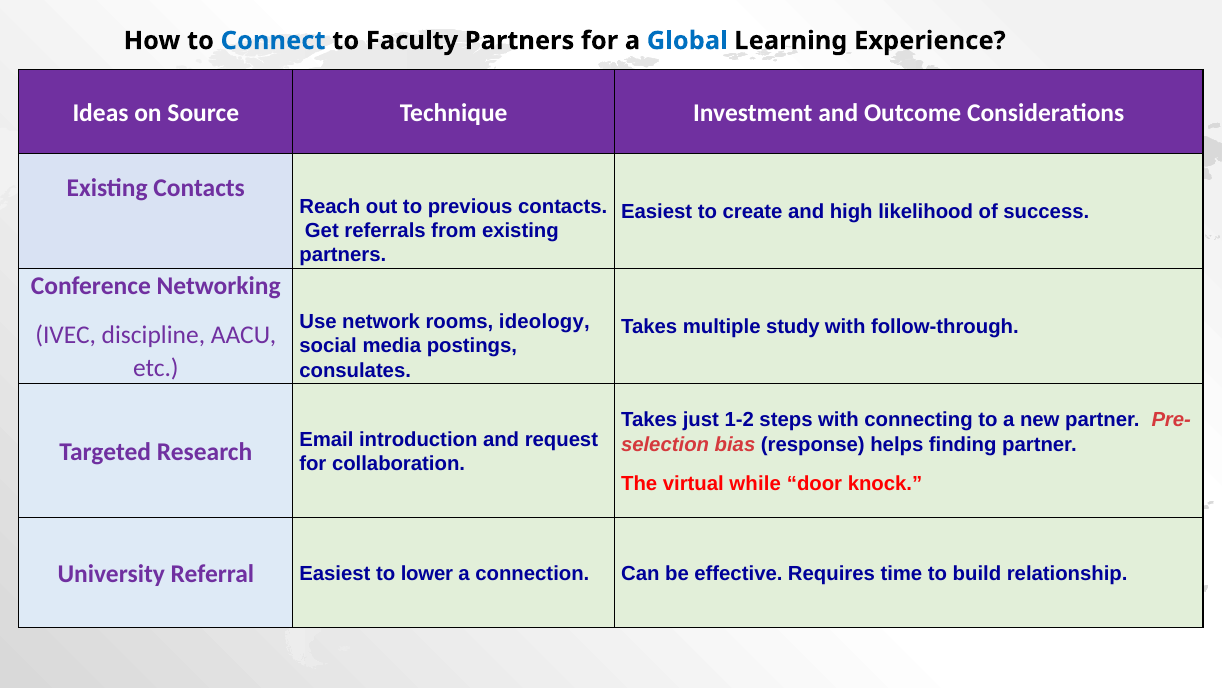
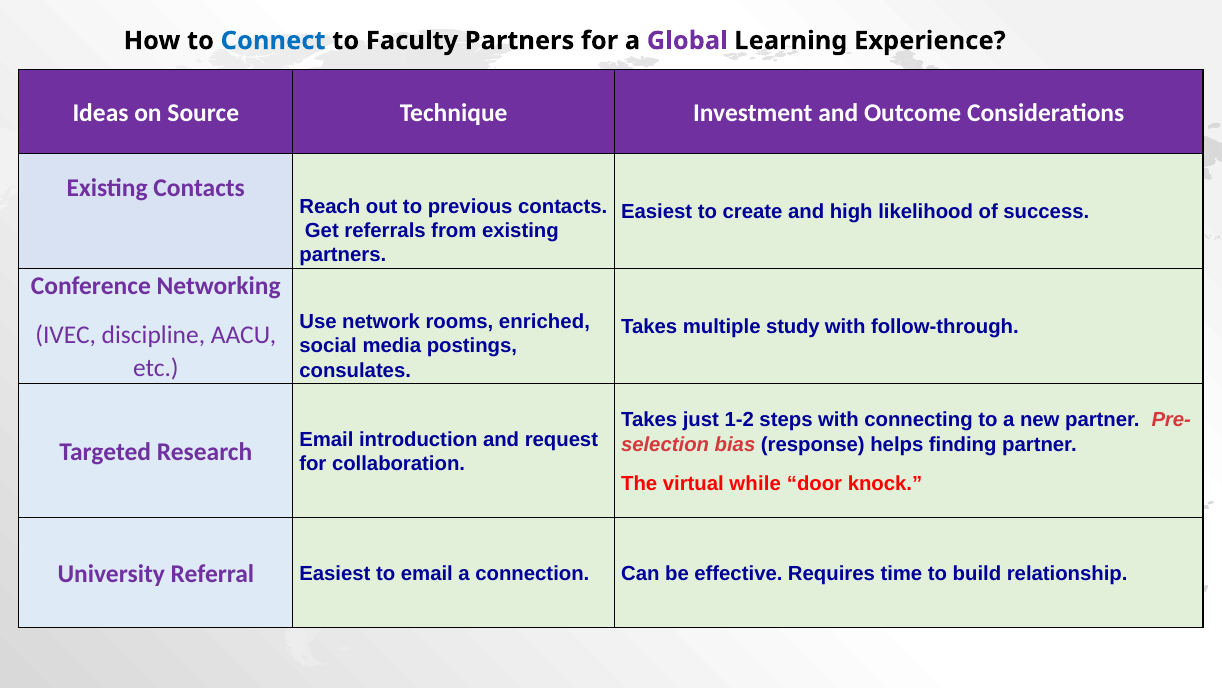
Global colour: blue -> purple (687, 41)
ideology: ideology -> enriched (544, 322)
to lower: lower -> email (427, 573)
